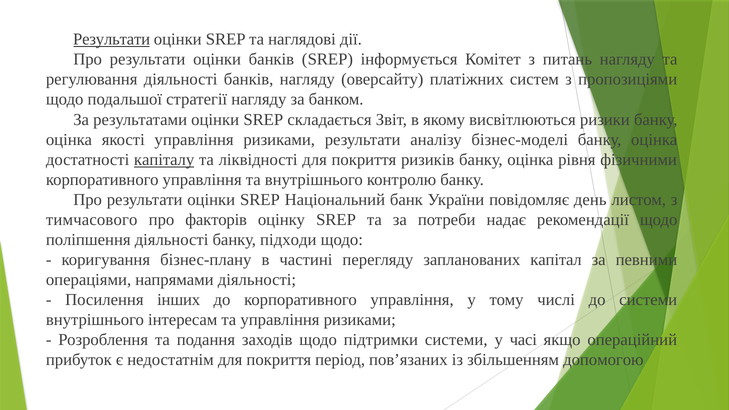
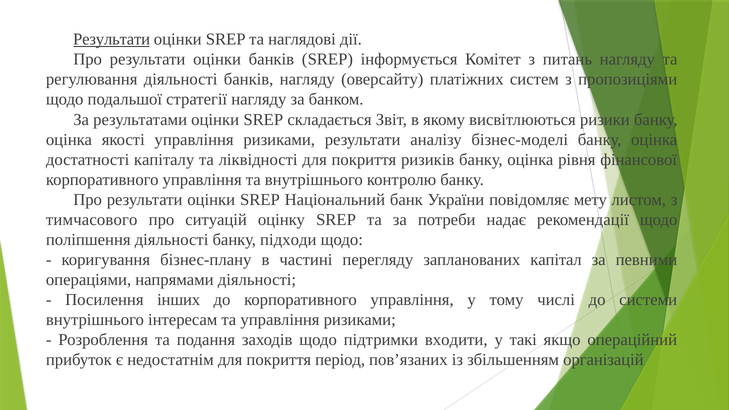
капіталу underline: present -> none (164, 160)
фізичними: фізичними -> фінансової (639, 160)
день: день -> мету (590, 200)
факторів: факторів -> ситуацій (216, 220)
підтримки системи: системи -> входити (456, 340)
часі: часі -> такі (523, 340)
допомогою: допомогою -> організацій (603, 360)
